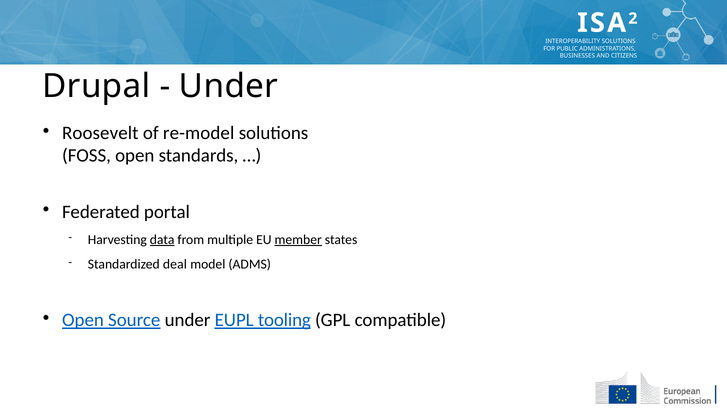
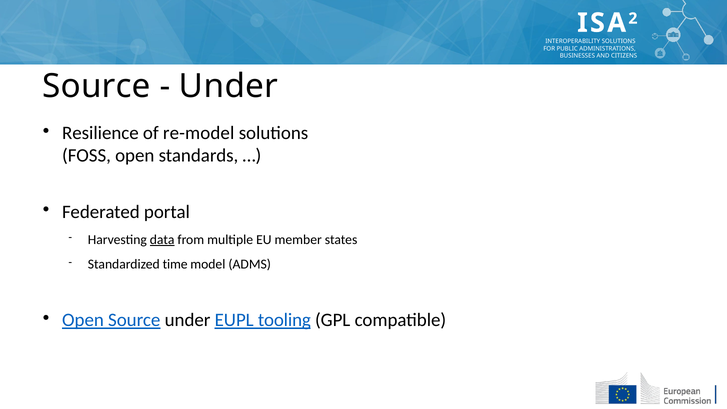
Drupal: Drupal -> Source (96, 86)
Roosevelt: Roosevelt -> Resilience (100, 133)
member underline: present -> none (298, 240)
deal: deal -> time (175, 264)
